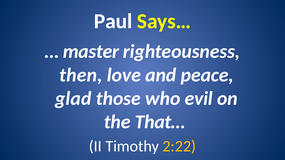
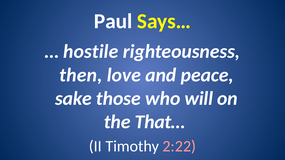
master: master -> hostile (91, 52)
glad: glad -> sake (73, 99)
evil: evil -> will (199, 99)
2:22 colour: yellow -> pink (179, 146)
